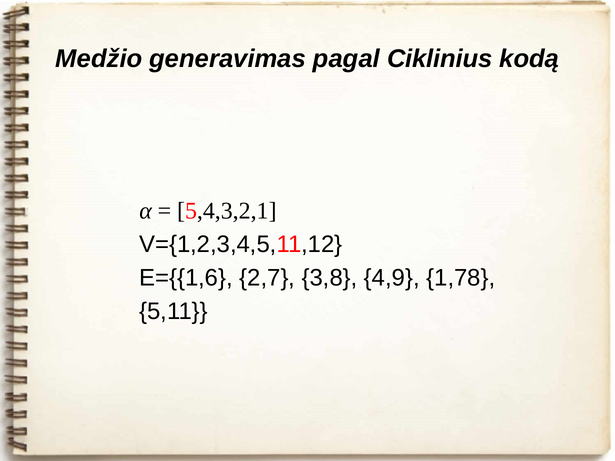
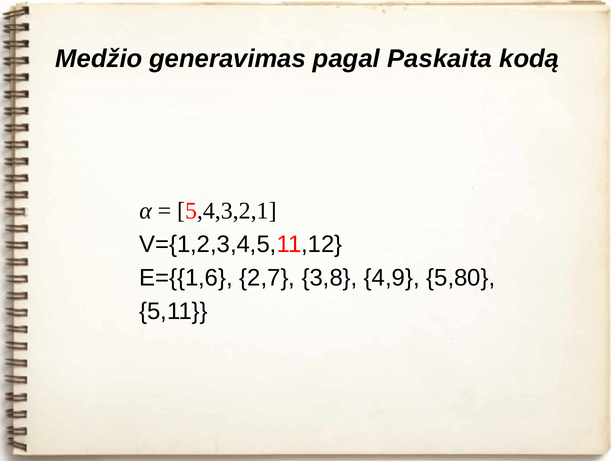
Ciklinius: Ciklinius -> Paskaita (440, 59)
1,78: 1,78 -> 5,80 (461, 278)
